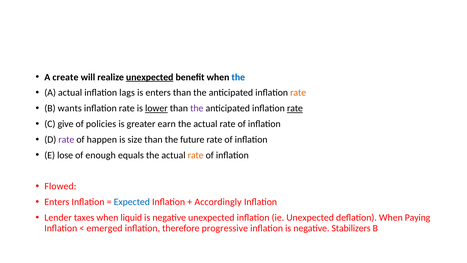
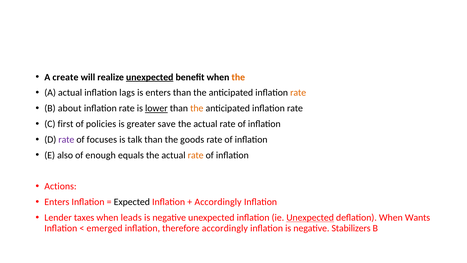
the colour: blue -> orange (238, 77)
wants: wants -> about (70, 108)
the colour: purple -> orange (197, 108)
rate underline: present -> none (295, 108)
give: give -> first (66, 124)
earn: earn -> save (167, 124)
happen: happen -> focuses (102, 139)
size: size -> talk (135, 139)
future: future -> goods (192, 139)
lose: lose -> also (65, 155)
Flowed: Flowed -> Actions (60, 186)
Expected colour: blue -> black (132, 202)
liquid: liquid -> leads (131, 217)
Unexpected underline: none -> present (310, 217)
Paying: Paying -> Wants (418, 217)
therefore progressive: progressive -> accordingly (225, 228)
